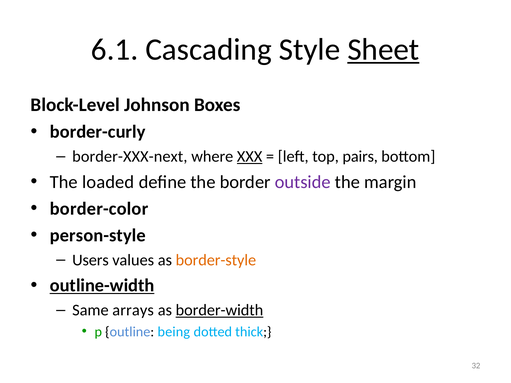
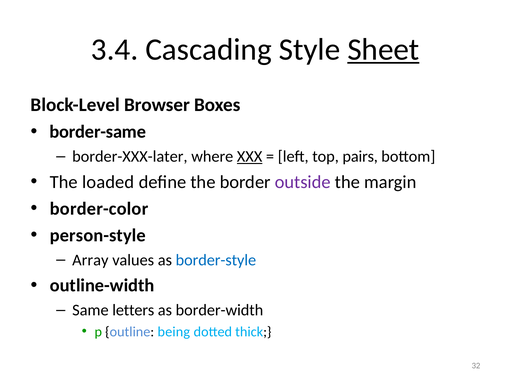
6.1: 6.1 -> 3.4 (115, 49)
Johnson: Johnson -> Browser (157, 105)
border-curly: border-curly -> border-same (98, 132)
border-XXX-next: border-XXX-next -> border-XXX-later (130, 157)
Users: Users -> Array (90, 260)
border-style colour: orange -> blue (216, 260)
outline-width underline: present -> none (102, 286)
arrays: arrays -> letters (133, 310)
border-width underline: present -> none (219, 310)
